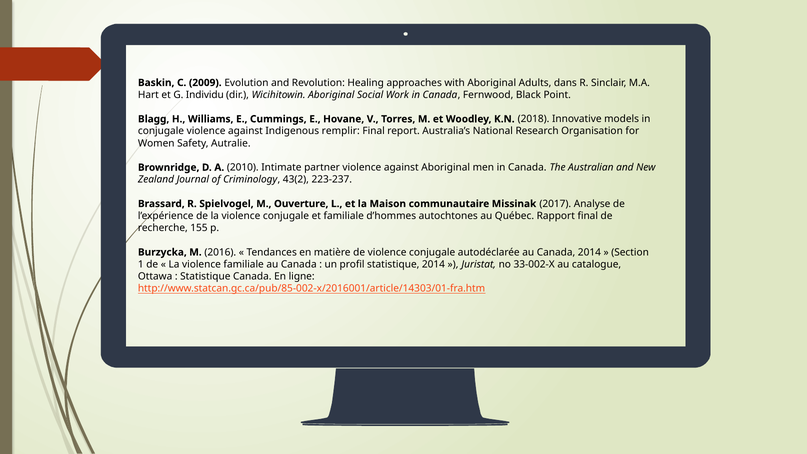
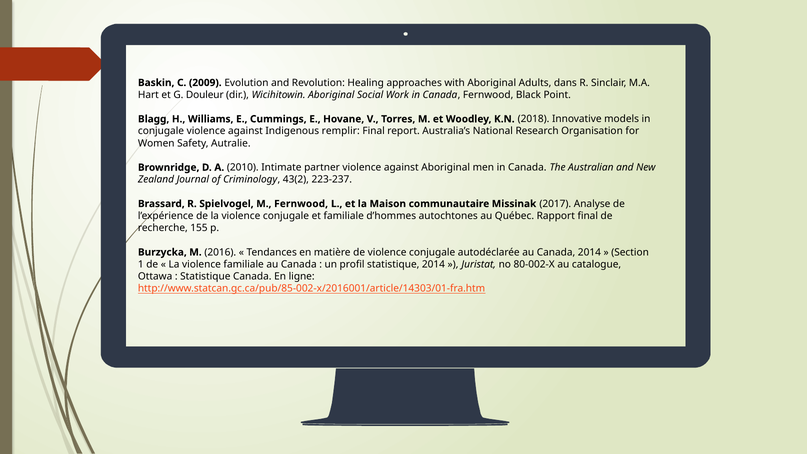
Individu: Individu -> Douleur (205, 95)
M Ouverture: Ouverture -> Fernwood (301, 204)
33-002-X: 33-002-X -> 80-002-X (534, 264)
